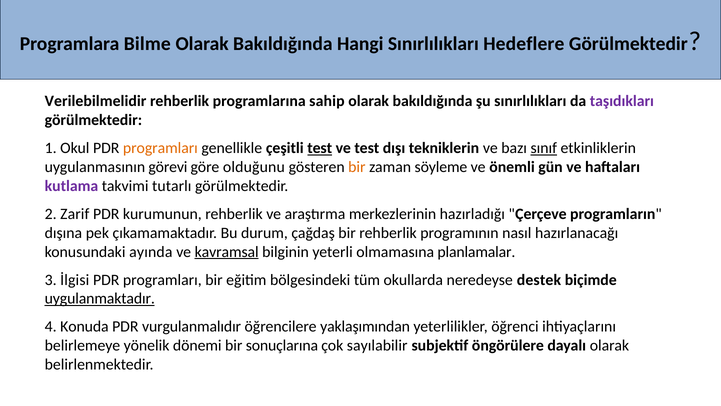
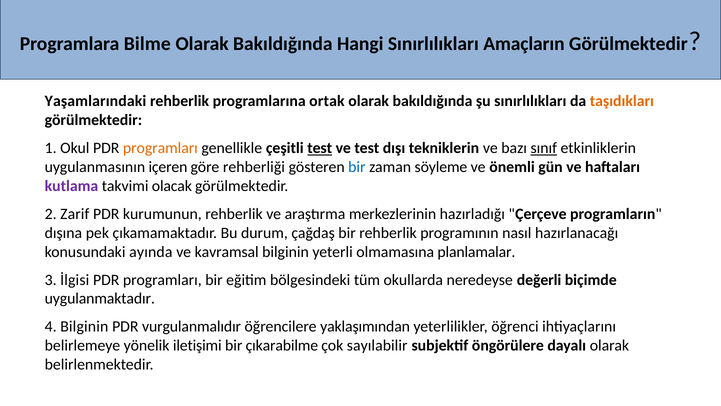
Hedeflere: Hedeflere -> Amaçların (524, 44)
Verilebilmelidir: Verilebilmelidir -> Yaşamlarındaki (96, 101)
sahip: sahip -> ortak (327, 101)
taşıdıkları colour: purple -> orange (622, 101)
görevi: görevi -> içeren (168, 167)
olduğunu: olduğunu -> rehberliği (254, 167)
bir colour: orange -> blue (357, 167)
tutarlı: tutarlı -> olacak (172, 186)
kavramsal underline: present -> none (227, 252)
destek: destek -> değerli (539, 279)
uygulanmaktadır underline: present -> none (100, 298)
4 Konuda: Konuda -> Bilginin (84, 326)
dönemi: dönemi -> iletişimi (197, 345)
sonuçlarına: sonuçlarına -> çıkarabilme (282, 345)
